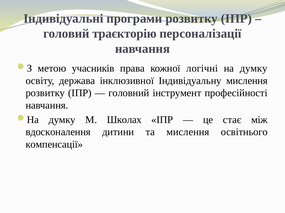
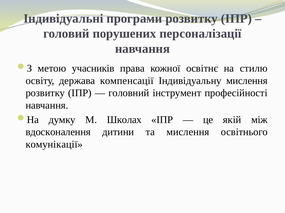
траєкторію: траєкторію -> порушених (124, 34)
логічні: логічні -> освітнє (202, 69)
на думку: думку -> стилю (254, 69)
інклюзивної: інклюзивної -> компенсації (127, 81)
стає: стає -> якій (232, 120)
компенсації: компенсації -> комунікації (54, 145)
